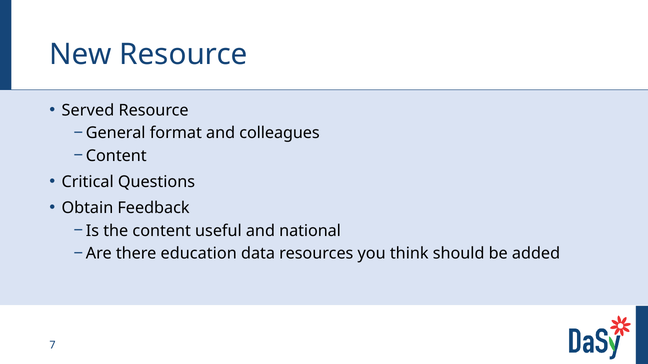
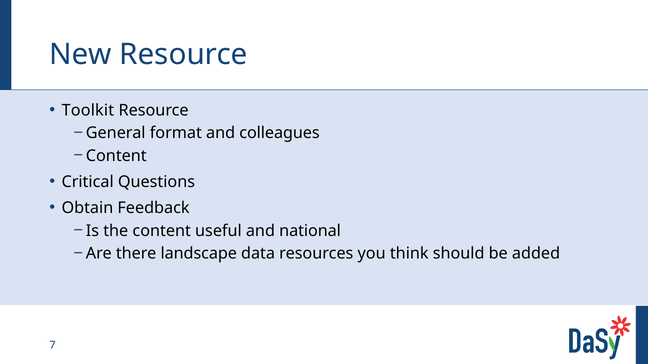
Served: Served -> Toolkit (88, 110)
education: education -> landscape (199, 254)
